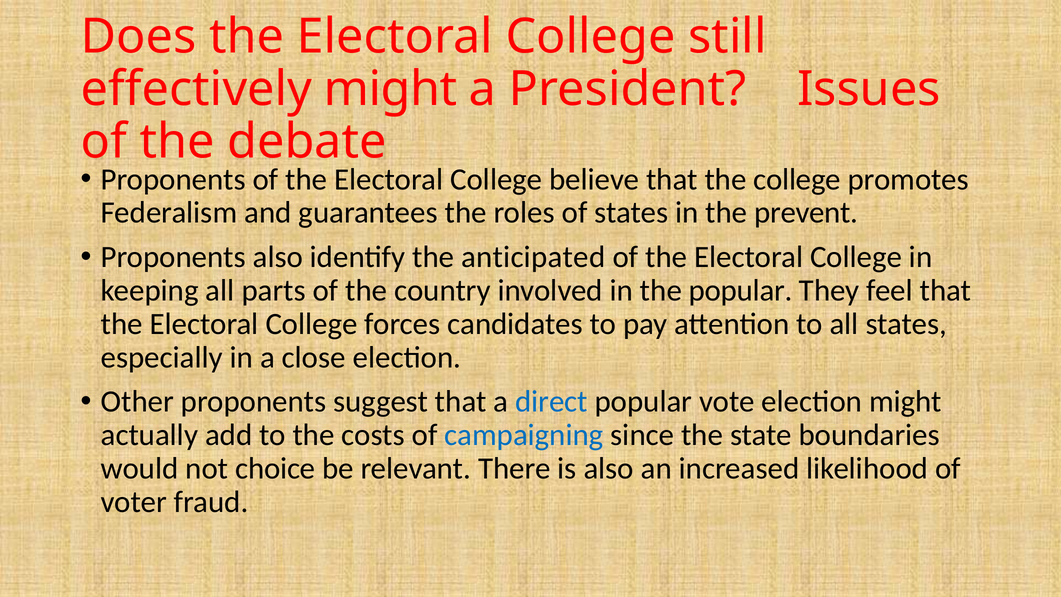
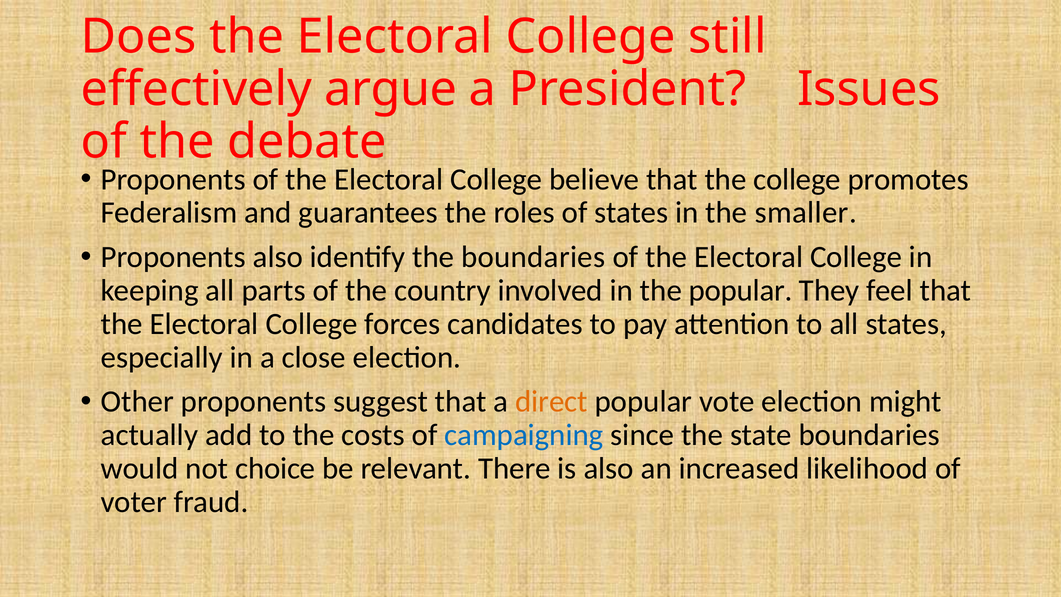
effectively might: might -> argue (391, 89)
prevent: prevent -> smaller (806, 213)
the anticipated: anticipated -> boundaries (533, 257)
direct colour: blue -> orange (551, 402)
